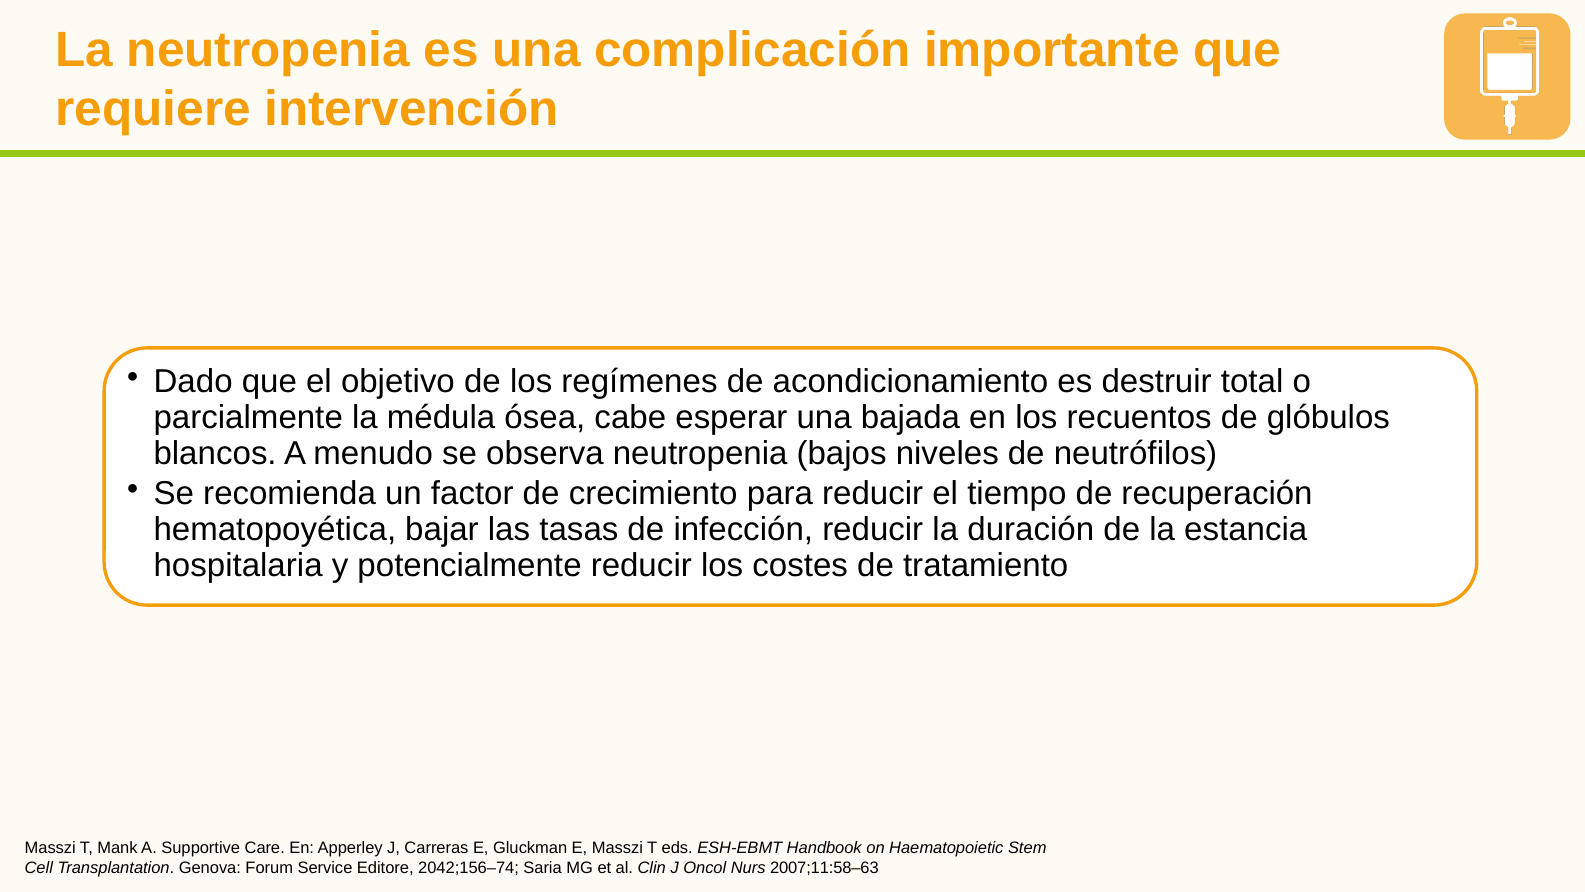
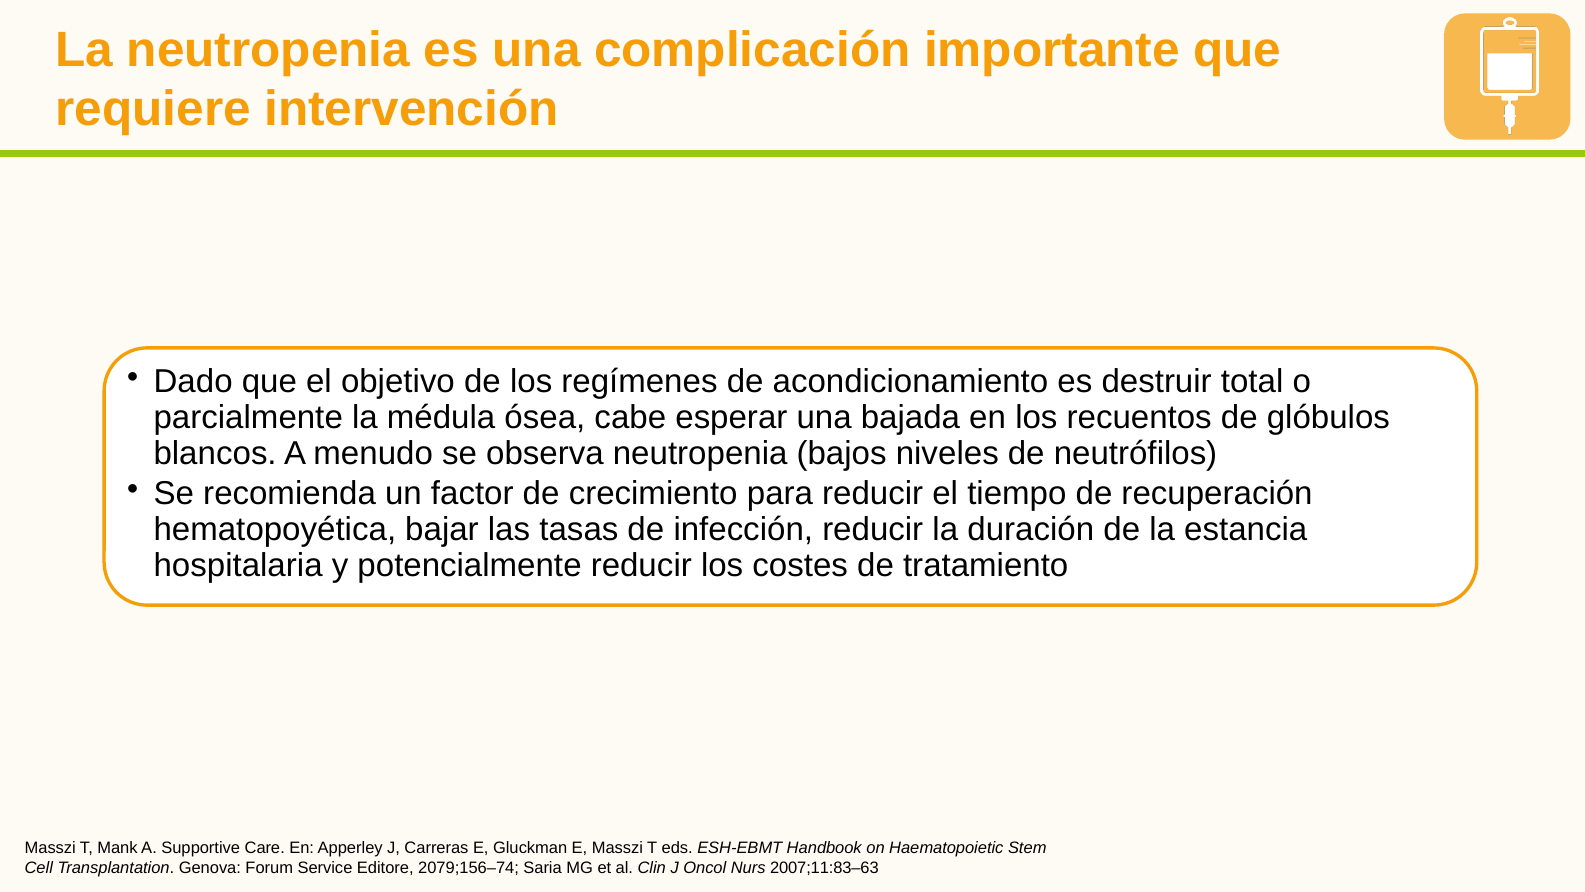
2042;156–74: 2042;156–74 -> 2079;156–74 (469, 867)
2007;11:58–63: 2007;11:58–63 -> 2007;11:83–63 (824, 867)
